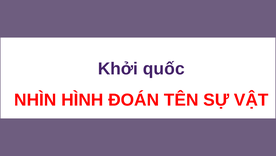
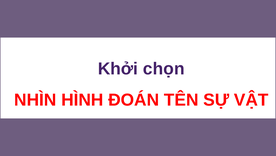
quốc: quốc -> chọn (164, 69)
